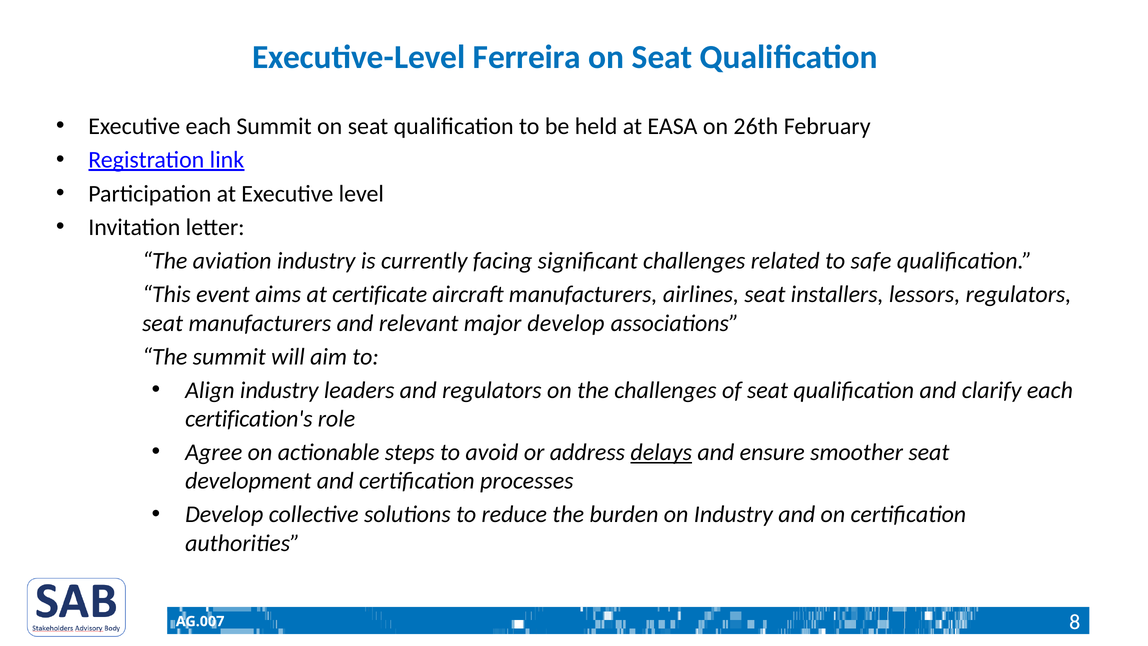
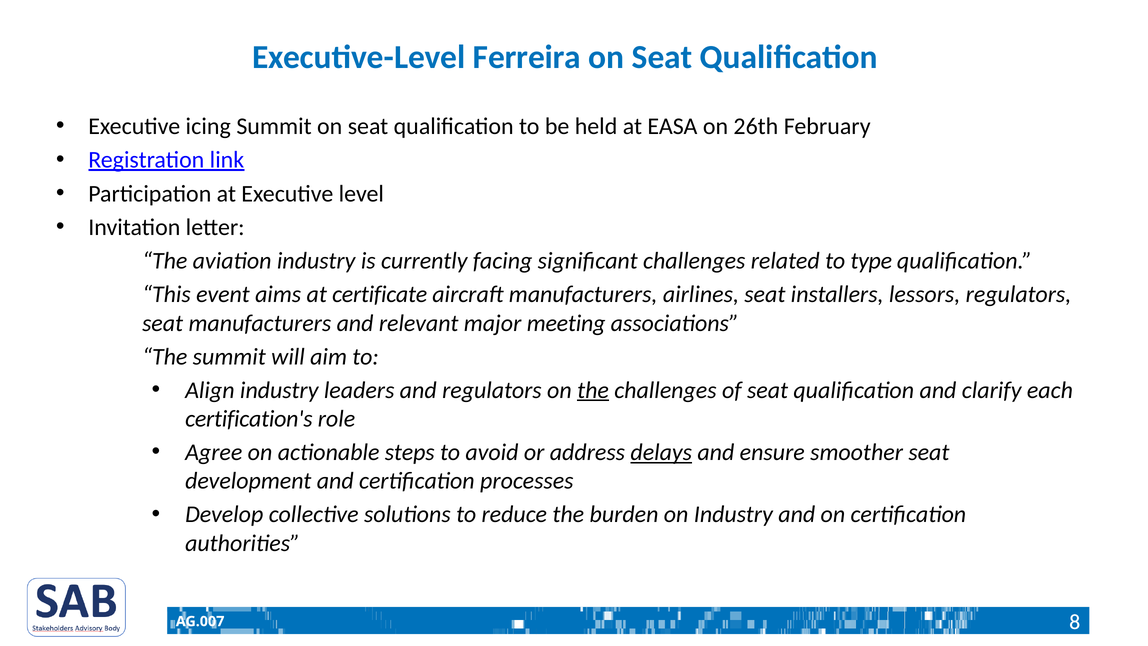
Executive each: each -> icing (208, 126)
safe: safe -> type (871, 261)
major develop: develop -> meeting (566, 323)
the underline: none -> present (593, 390)
